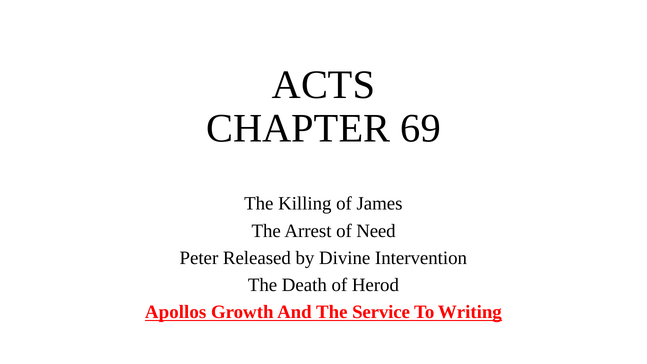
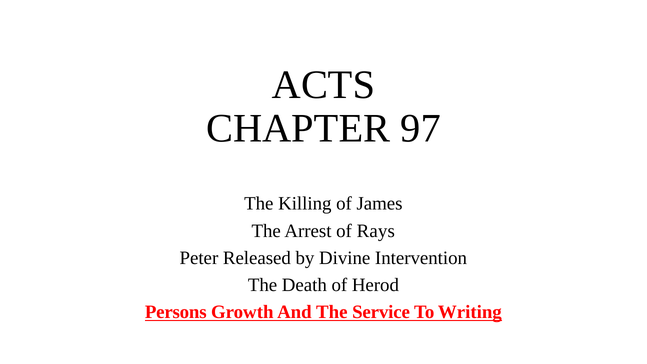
69: 69 -> 97 (421, 128)
Need: Need -> Rays (376, 231)
Apollos: Apollos -> Persons (176, 312)
